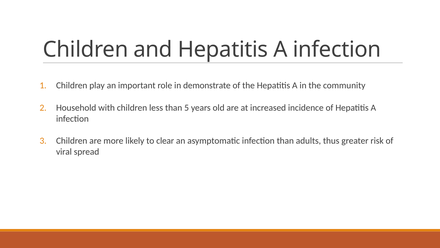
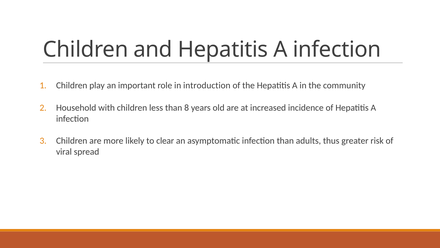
demonstrate: demonstrate -> introduction (207, 85)
5: 5 -> 8 (187, 107)
